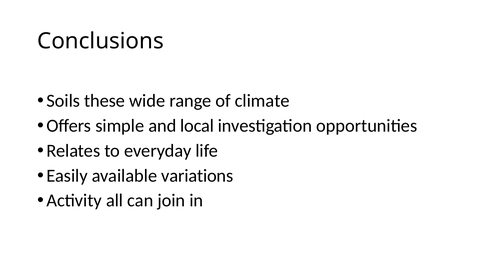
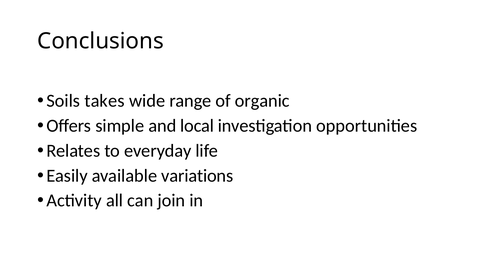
these: these -> takes (105, 101)
climate: climate -> organic (262, 101)
